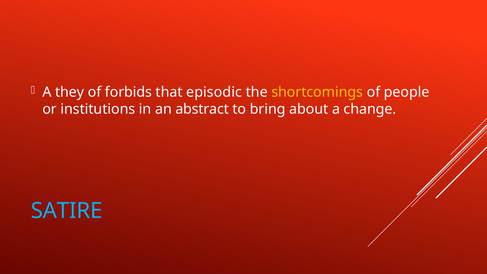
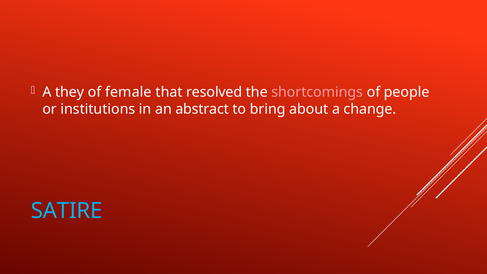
forbids: forbids -> female (128, 92)
episodic: episodic -> resolved (214, 92)
shortcomings colour: yellow -> pink (317, 92)
